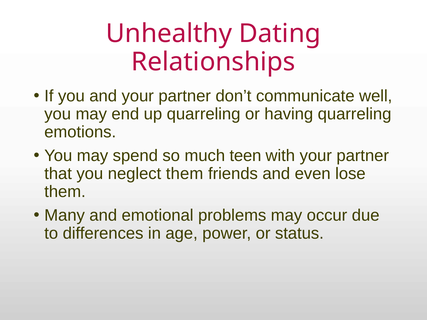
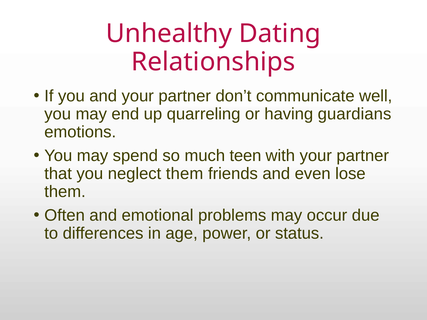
having quarreling: quarreling -> guardians (355, 114)
Many: Many -> Often (65, 216)
